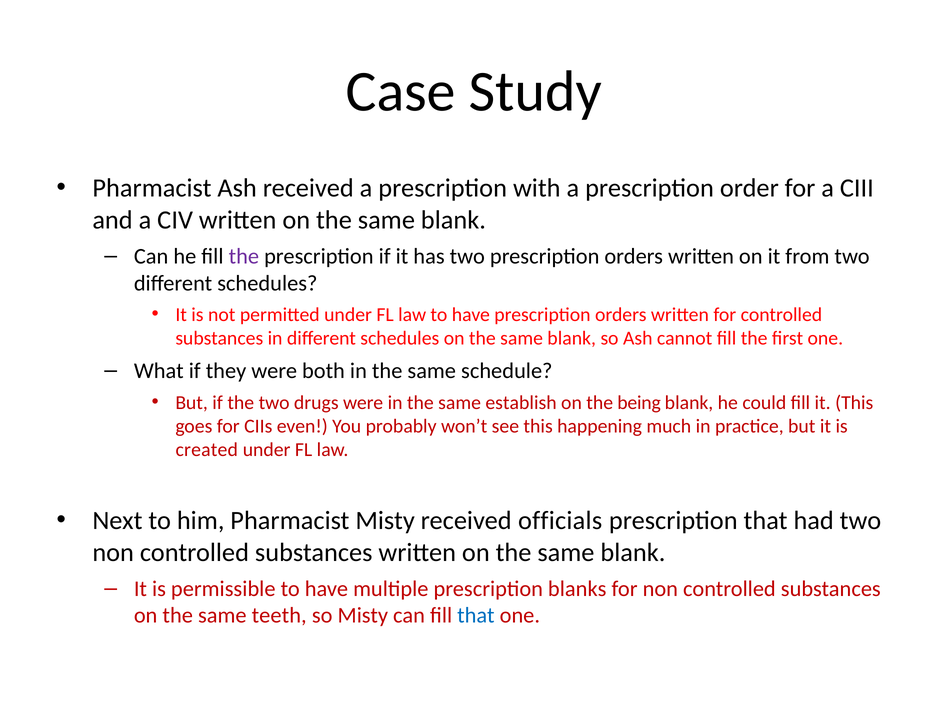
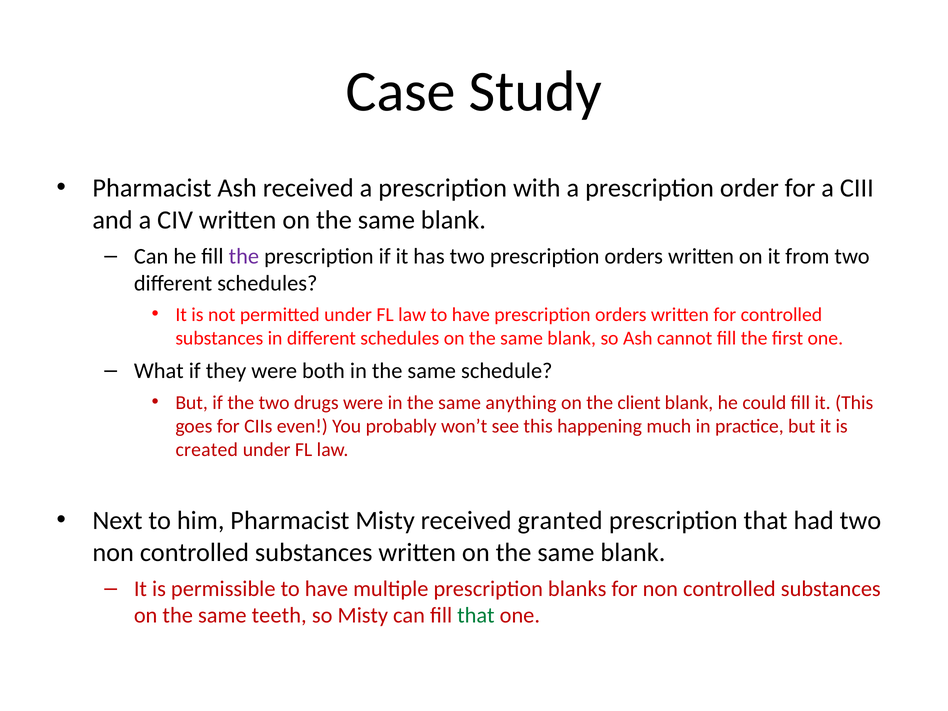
establish: establish -> anything (521, 403)
being: being -> client (639, 403)
officials: officials -> granted (560, 521)
that colour: blue -> green (476, 616)
